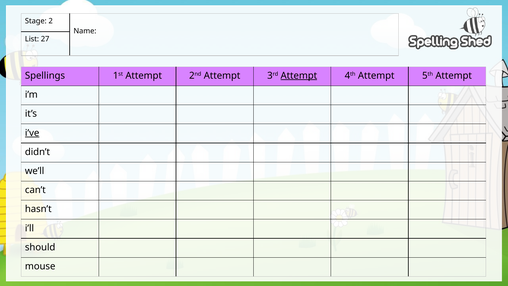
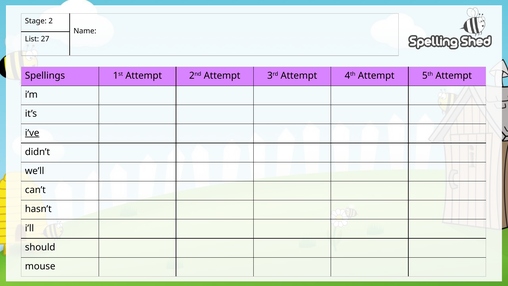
Attempt underline: present -> none (299, 76)
